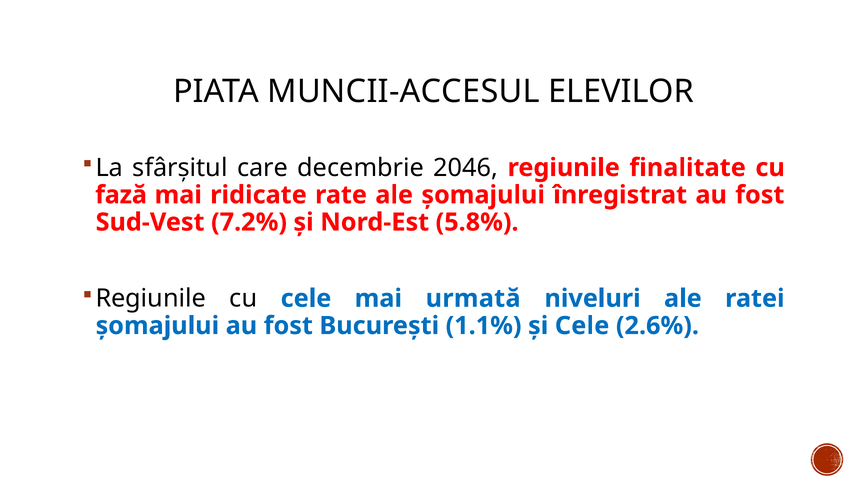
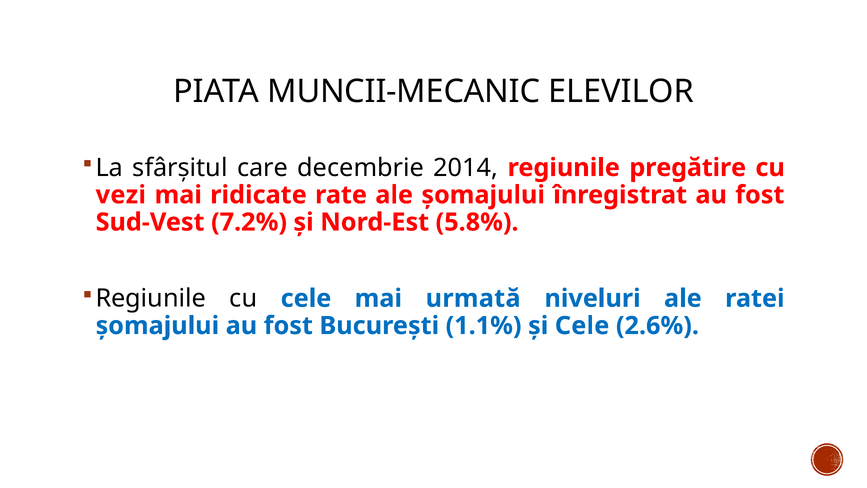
MUNCII-ACCESUL: MUNCII-ACCESUL -> MUNCII-MECANIC (404, 91)
2046: 2046 -> 2014 (466, 168)
finalitate: finalitate -> pregătire (688, 168)
fază: fază -> vezi (121, 195)
